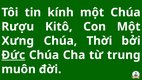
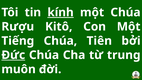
kính underline: none -> present (61, 12)
Xưng: Xưng -> Tiếng (18, 41)
Thời: Thời -> Tiên (99, 41)
